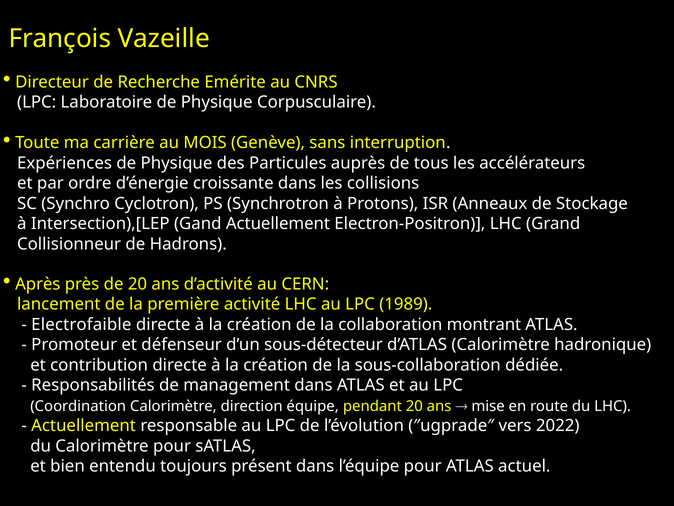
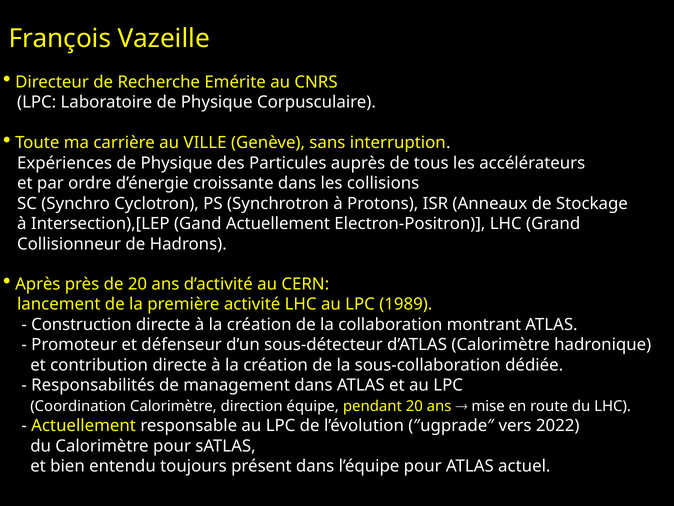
MOIS: MOIS -> VILLE (205, 143)
Electrofaible: Electrofaible -> Construction (81, 324)
